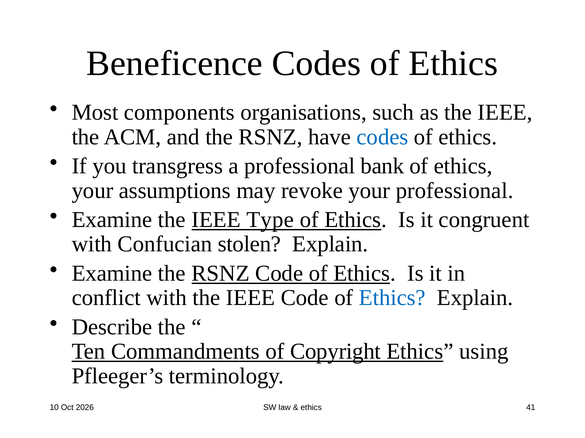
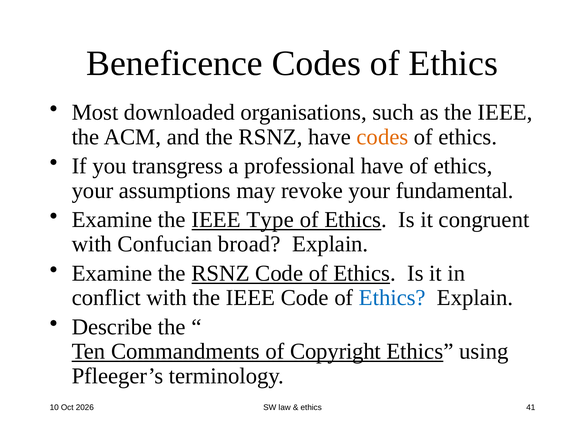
components: components -> downloaded (179, 113)
codes colour: blue -> orange (382, 137)
professional bank: bank -> have (382, 166)
your professional: professional -> fundamental (455, 191)
stolen: stolen -> broad (249, 245)
